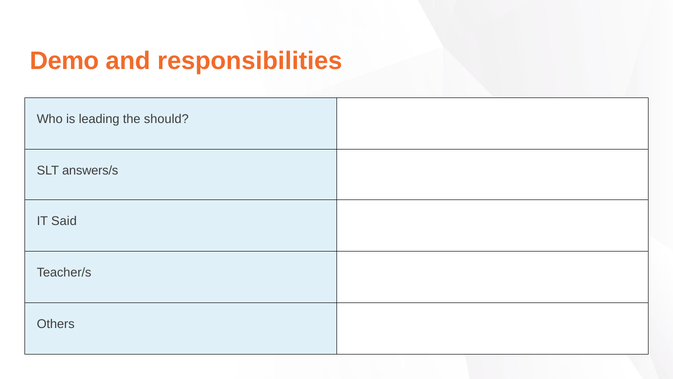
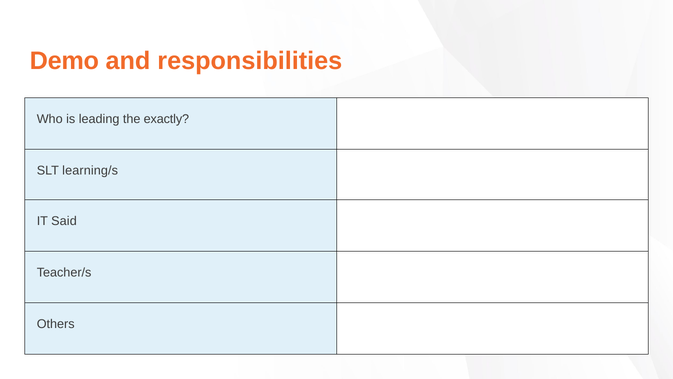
should: should -> exactly (166, 119)
answers/s: answers/s -> learning/s (90, 171)
